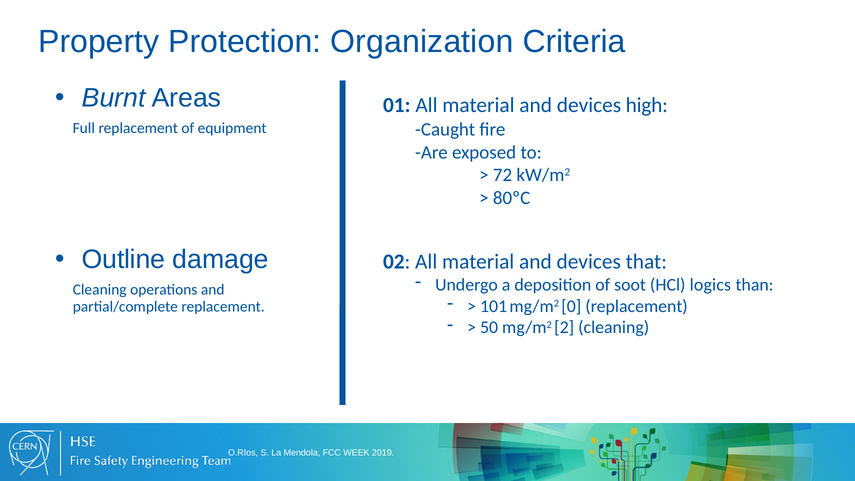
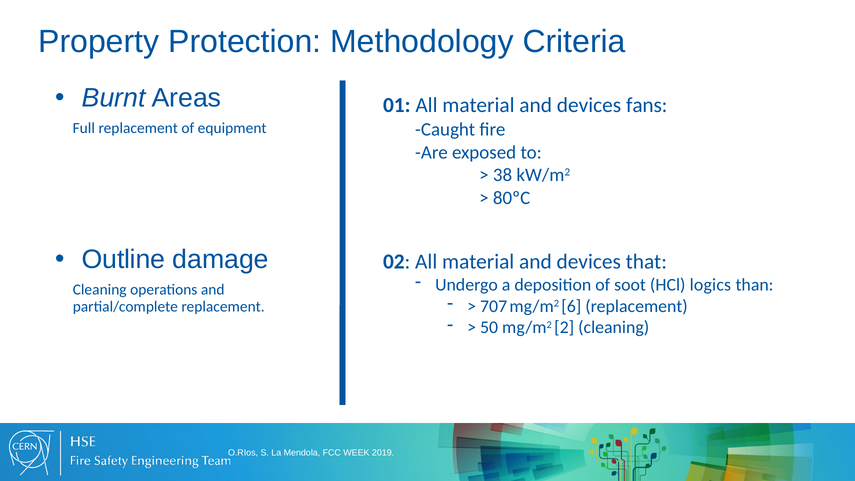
Organization: Organization -> Methodology (422, 42)
high: high -> fans (647, 105)
72: 72 -> 38 (503, 175)
101: 101 -> 707 (494, 306)
0: 0 -> 6 (571, 306)
